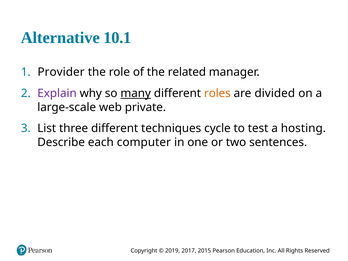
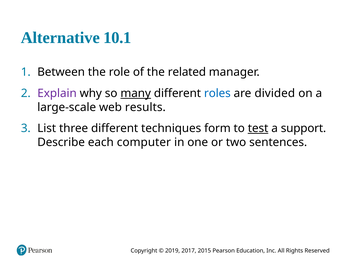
Provider: Provider -> Between (61, 72)
roles colour: orange -> blue (217, 93)
private: private -> results (145, 107)
cycle: cycle -> form (217, 128)
test underline: none -> present (258, 128)
hosting: hosting -> support (303, 128)
